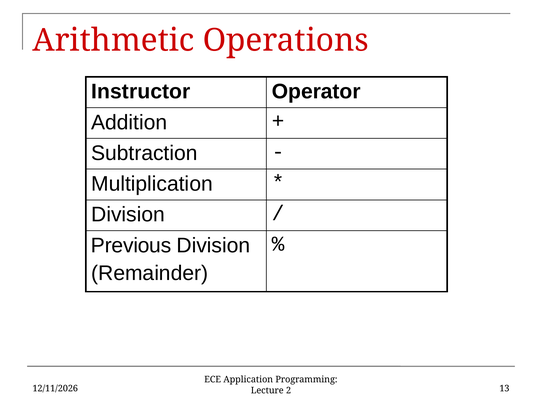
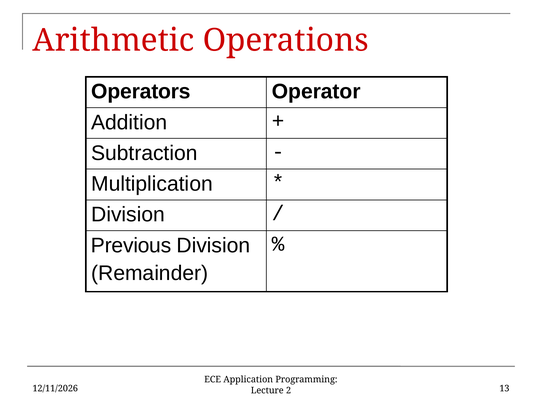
Instructor: Instructor -> Operators (141, 92)
